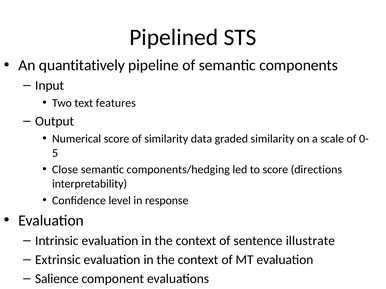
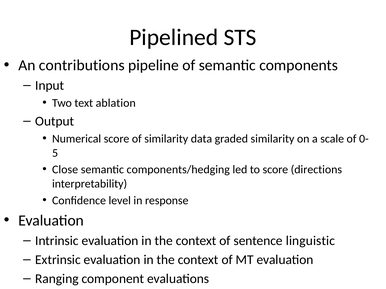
quantitatively: quantitatively -> contributions (82, 65)
features: features -> ablation (116, 103)
illustrate: illustrate -> linguistic (310, 241)
Salience: Salience -> Ranging (57, 279)
